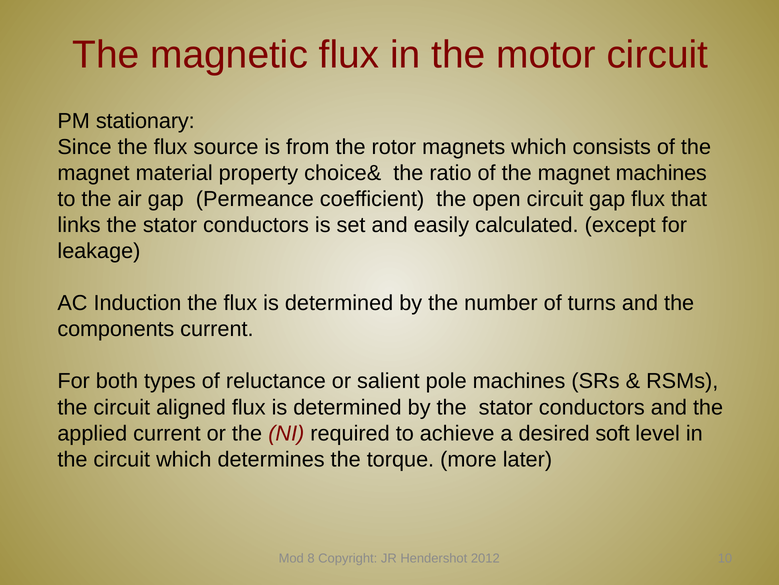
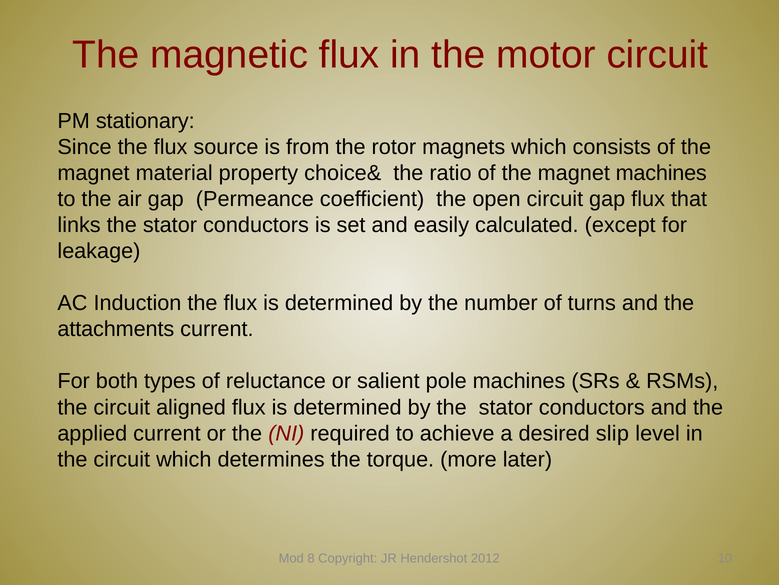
components: components -> attachments (116, 329)
soft: soft -> slip (612, 433)
